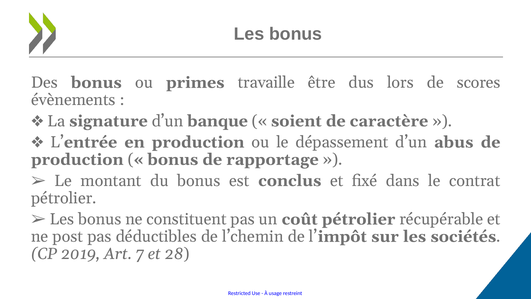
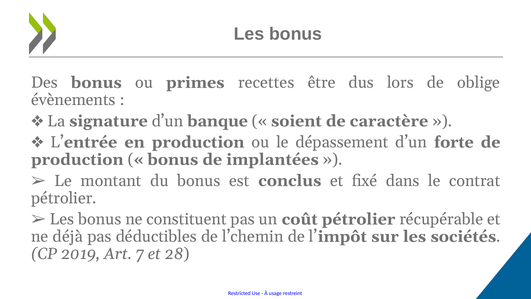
travaille: travaille -> recettes (266, 82)
scores: scores -> oblige (479, 82)
abus: abus -> forte (454, 142)
rapportage: rapportage -> implantées (272, 159)
post: post -> déjà (68, 236)
